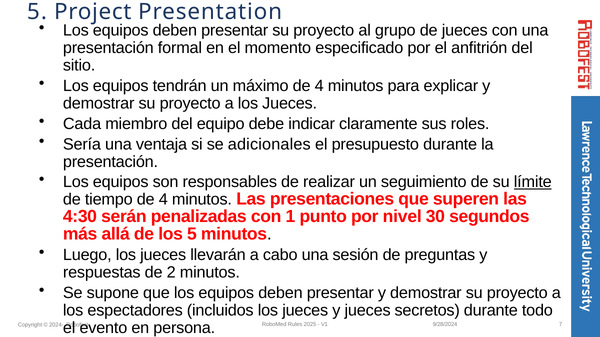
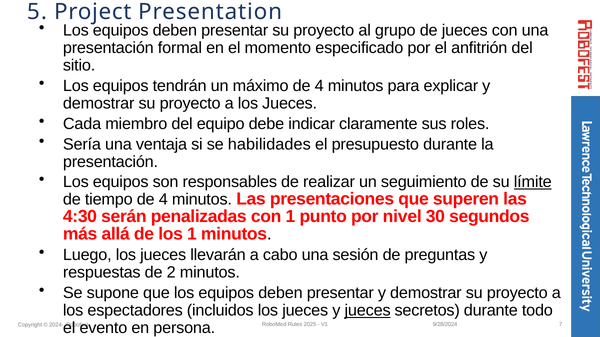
adicionales: adicionales -> habilidades (269, 144)
los 5: 5 -> 1 (192, 234)
jueces underline: none -> present (368, 311)
